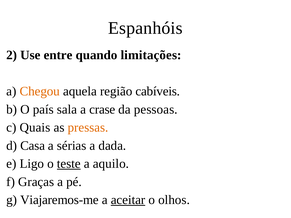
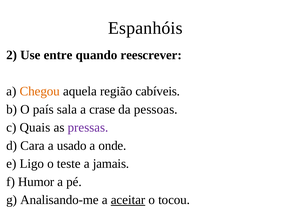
limitações: limitações -> reescrever (151, 55)
pressas colour: orange -> purple (88, 128)
Casa: Casa -> Cara (33, 146)
sérias: sérias -> usado (72, 146)
dada: dada -> onde (112, 146)
teste underline: present -> none (69, 164)
aquilo: aquilo -> jamais (111, 164)
Graças: Graças -> Humor (36, 182)
Viajaremos-me: Viajaremos-me -> Analisando-me (59, 200)
olhos: olhos -> tocou (174, 200)
